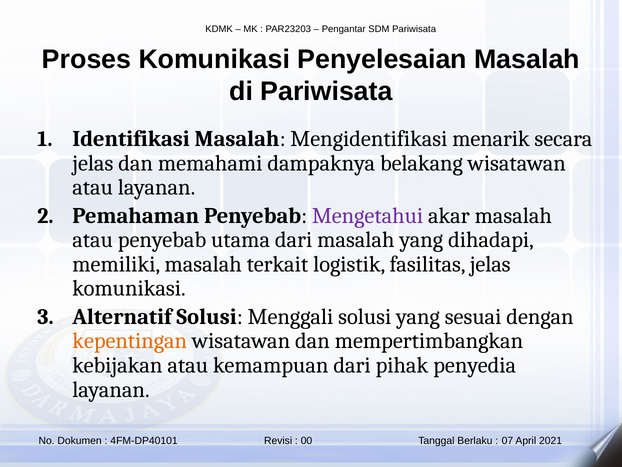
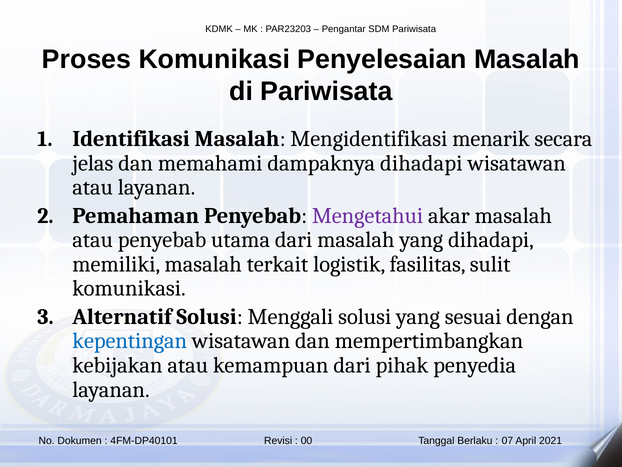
dampaknya belakang: belakang -> dihadapi (421, 163)
fasilitas jelas: jelas -> sulit (490, 264)
kepentingan colour: orange -> blue (130, 341)
